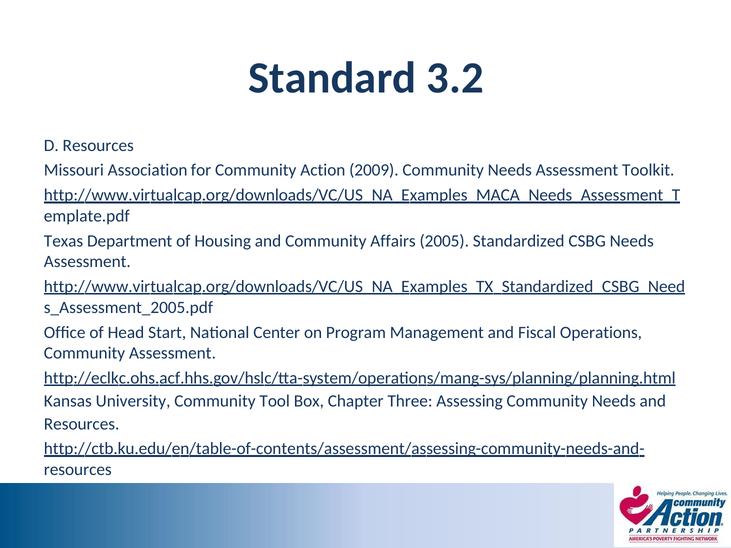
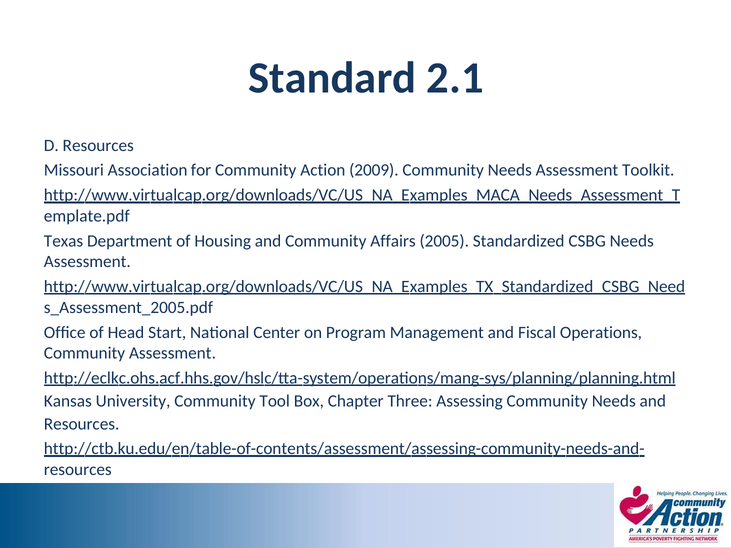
3.2: 3.2 -> 2.1 (455, 78)
